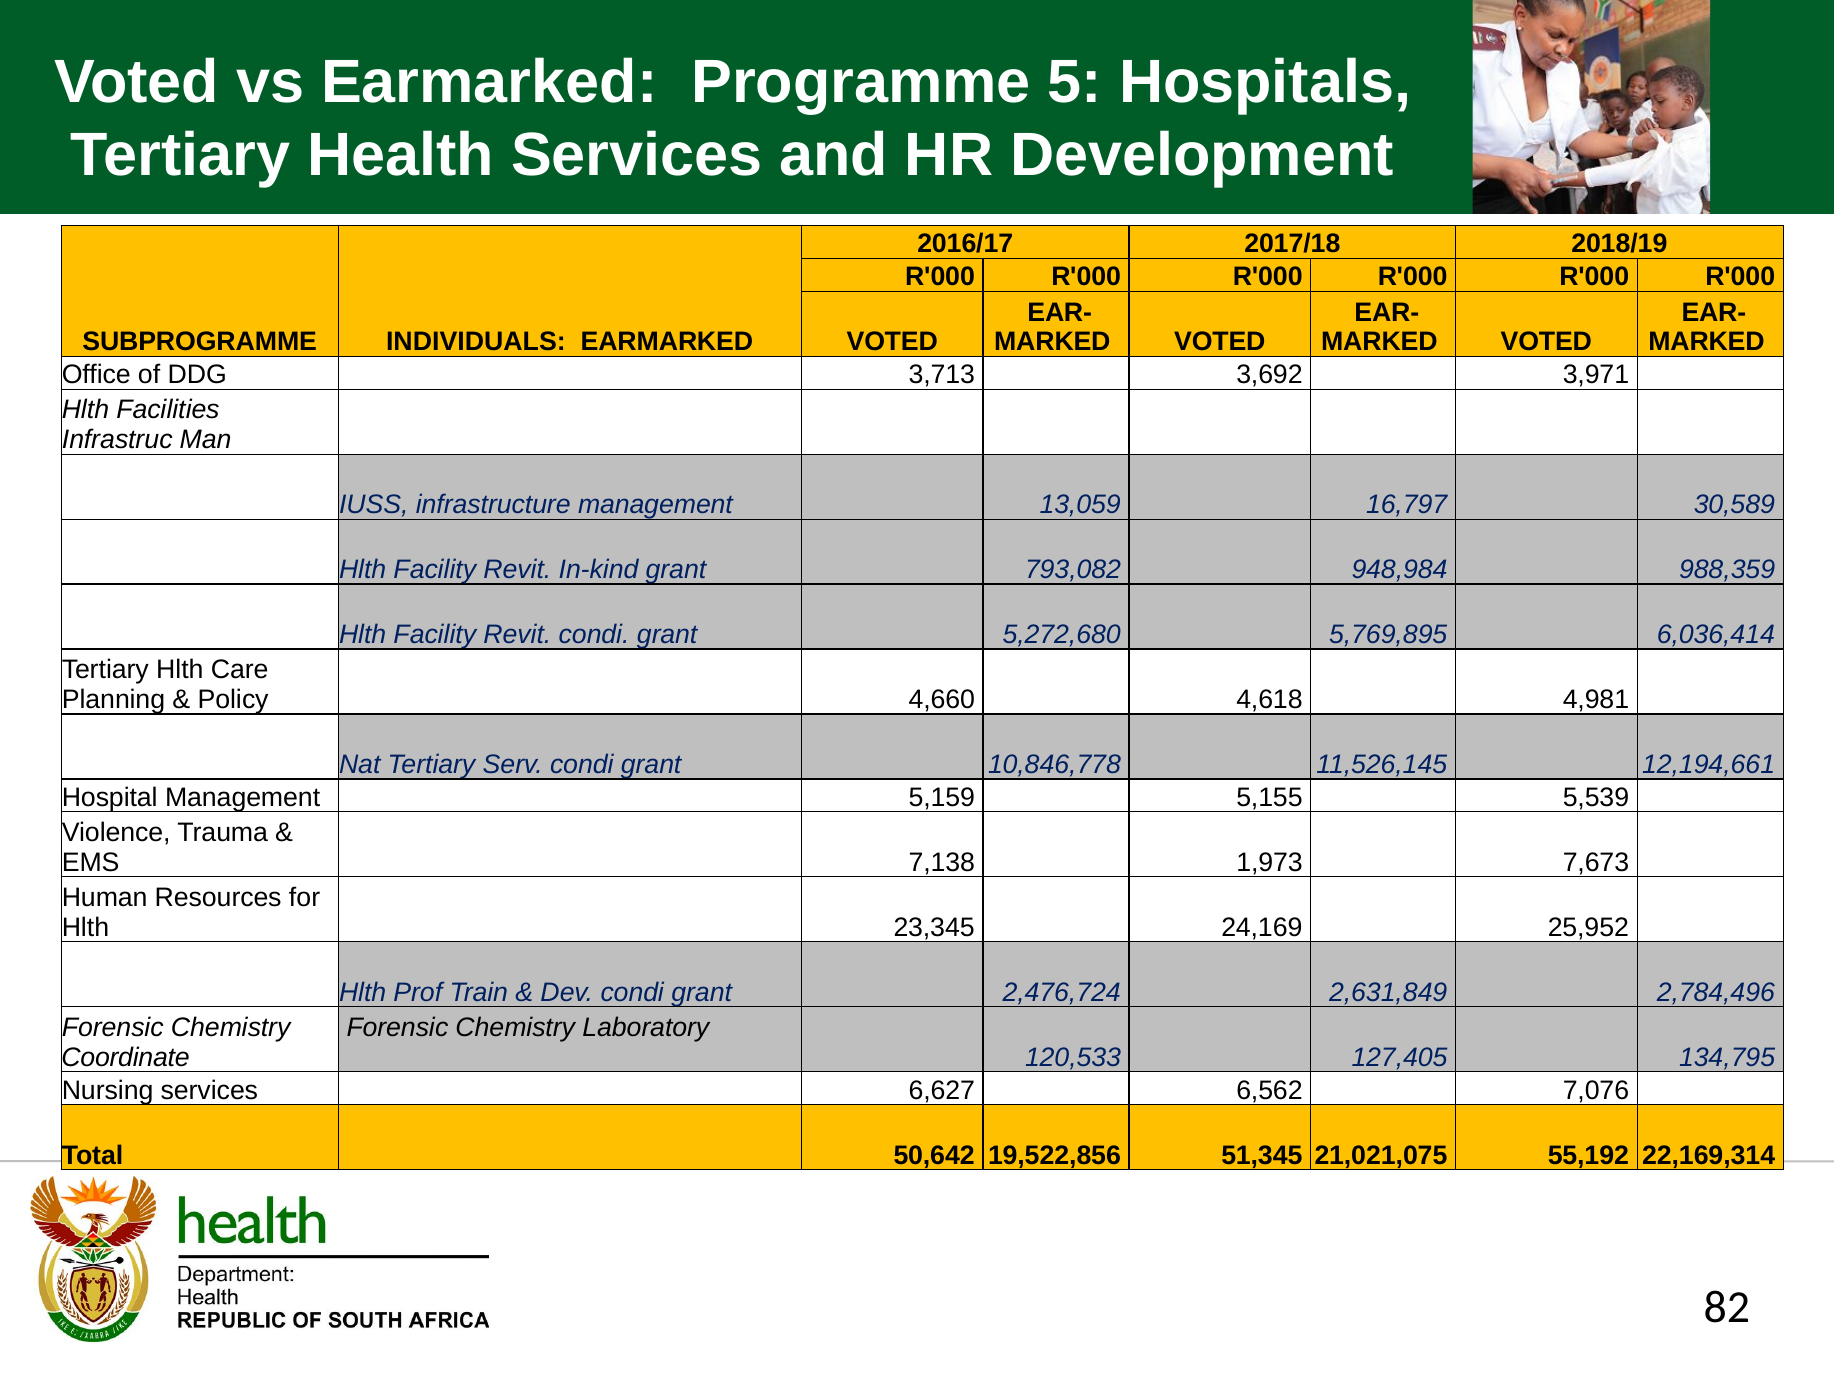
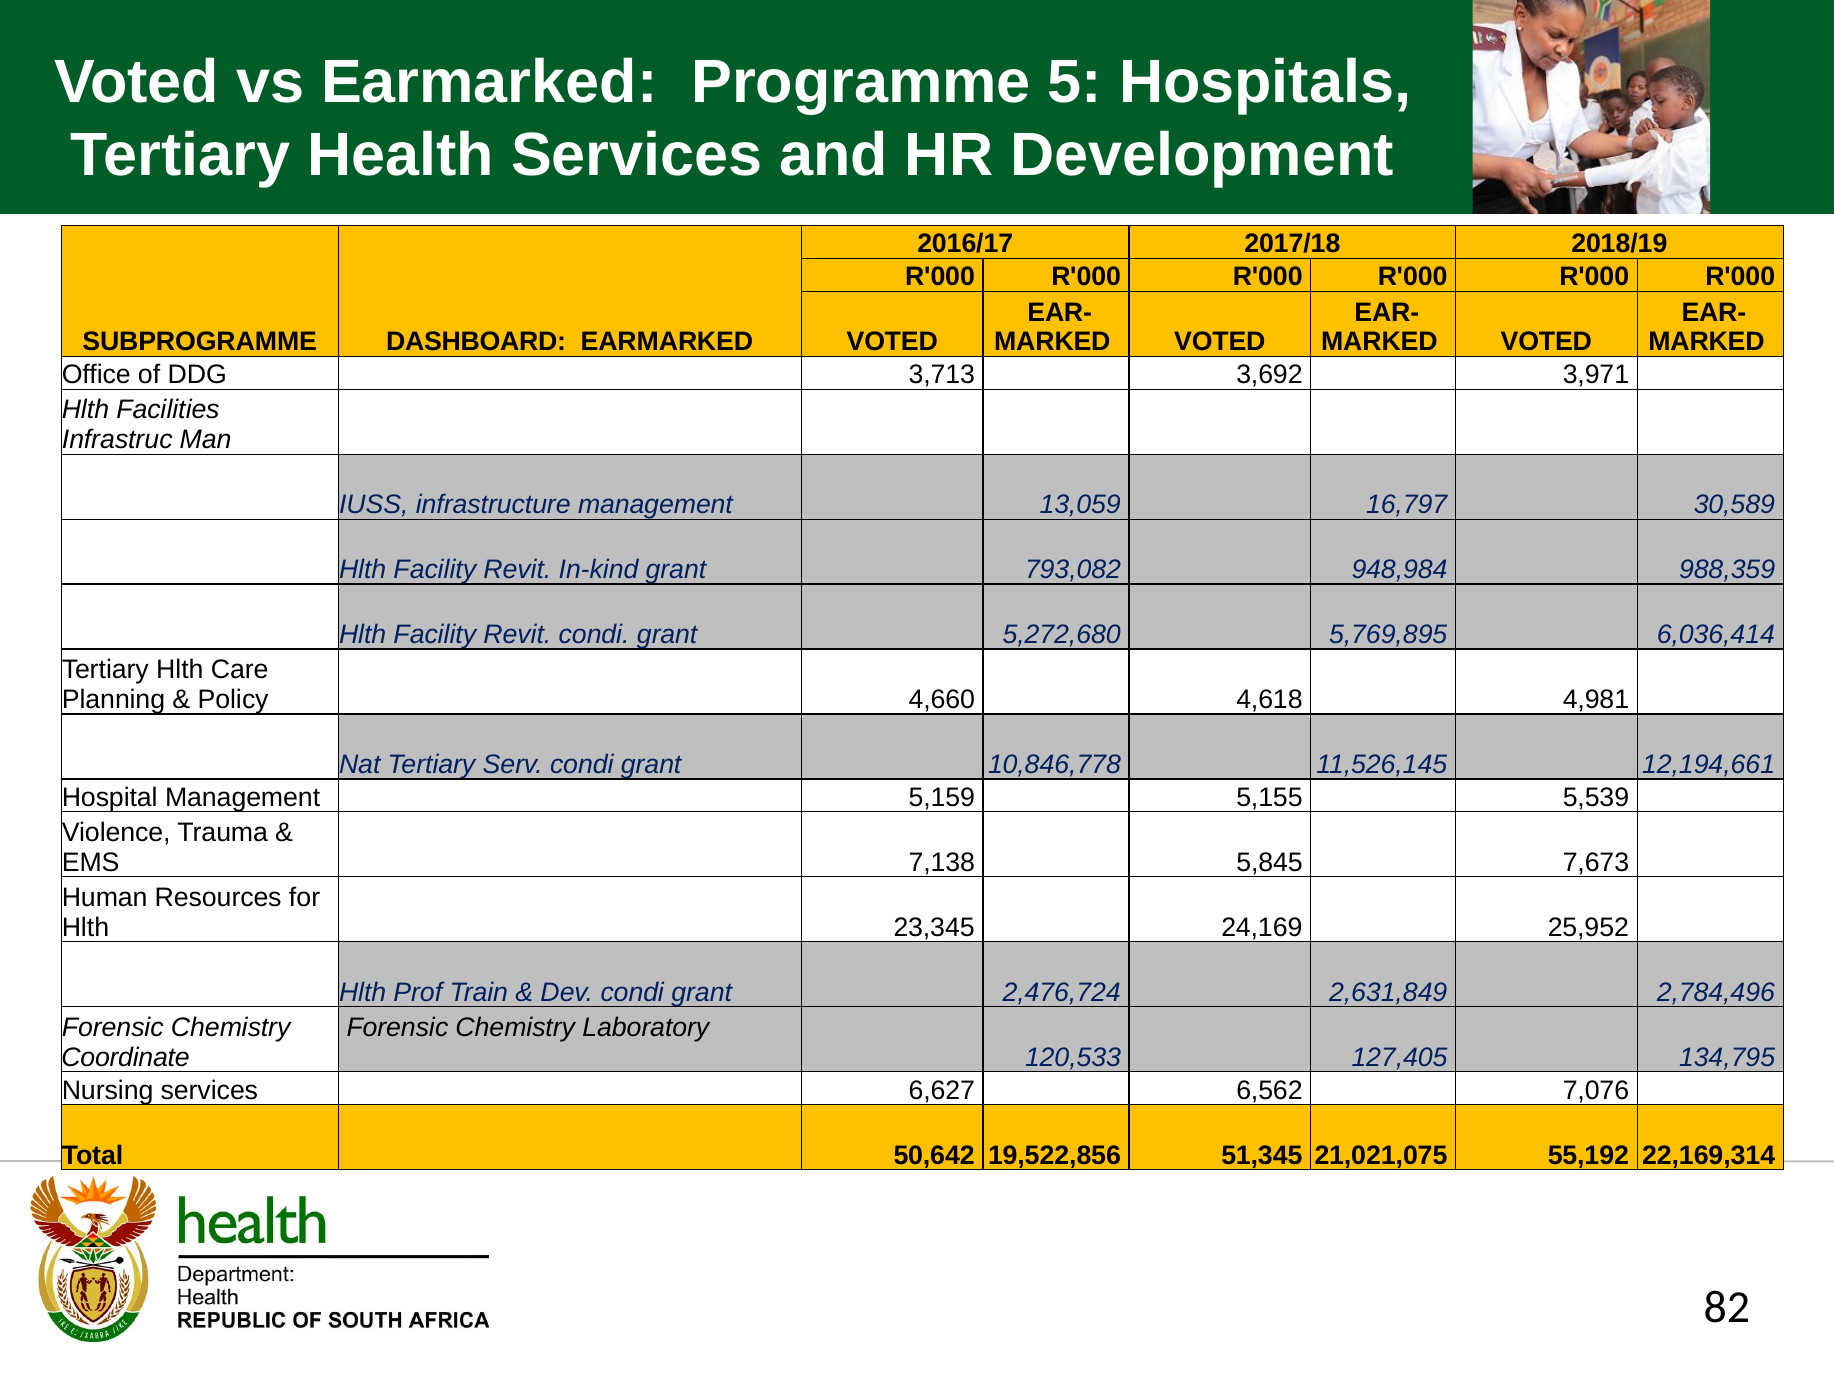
INDIVIDUALS: INDIVIDUALS -> DASHBOARD (476, 342)
1,973: 1,973 -> 5,845 (1270, 863)
